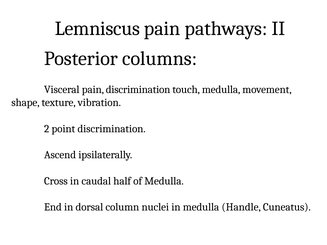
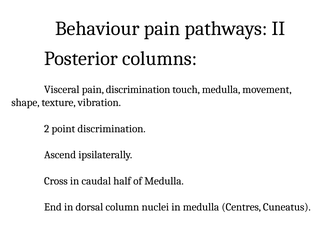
Lemniscus: Lemniscus -> Behaviour (97, 29)
Handle: Handle -> Centres (241, 207)
